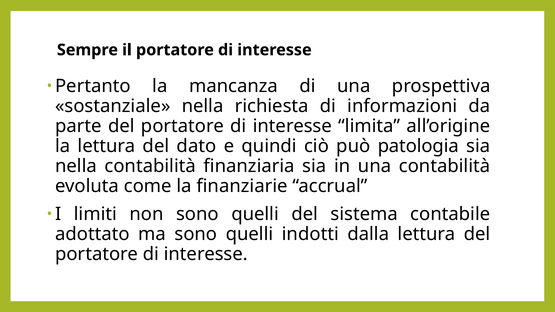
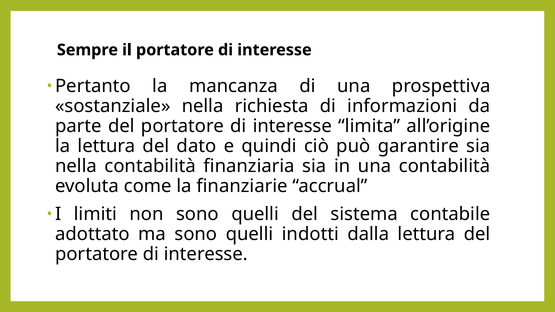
patologia: patologia -> garantire (418, 146)
